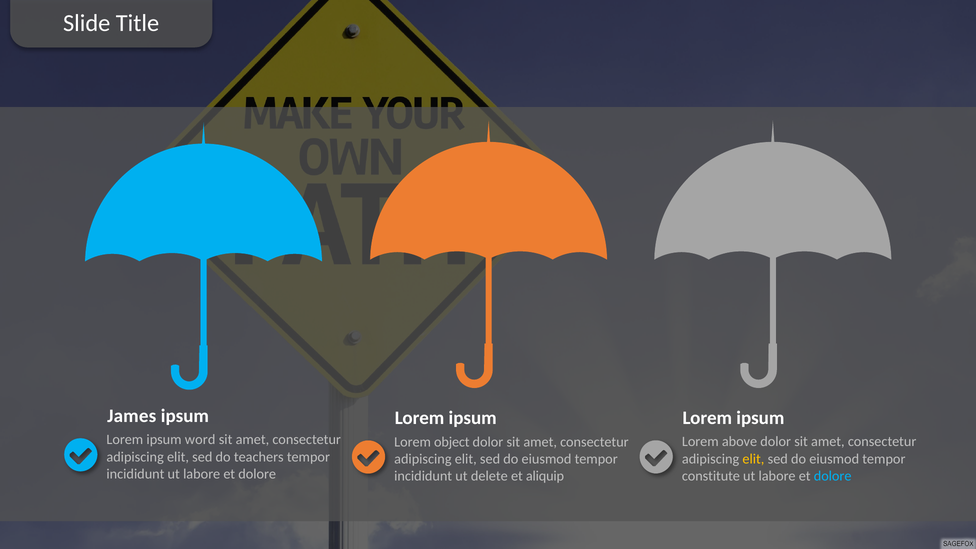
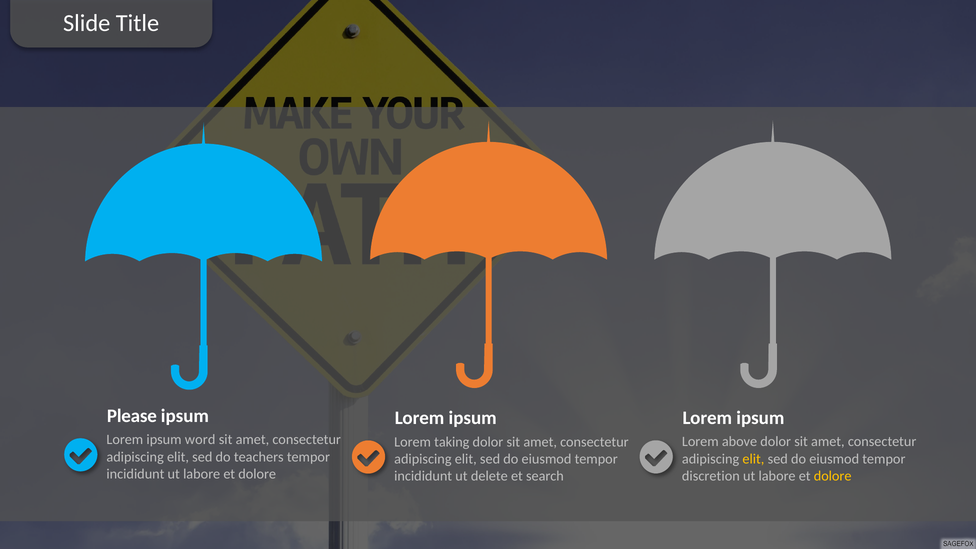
James: James -> Please (132, 416)
object: object -> taking (452, 442)
constitute: constitute -> discretion (711, 476)
dolore colour: light blue -> yellow (833, 476)
aliquip: aliquip -> search (545, 476)
